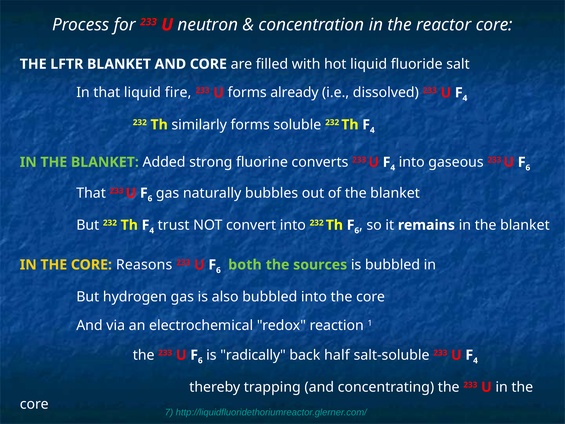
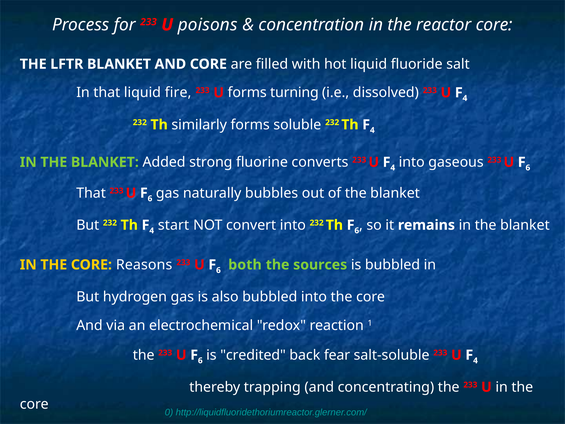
neutron: neutron -> poisons (208, 25)
already: already -> turning (294, 93)
trust: trust -> start (173, 225)
radically: radically -> credited (253, 355)
half: half -> fear (337, 355)
7: 7 -> 0 (169, 412)
